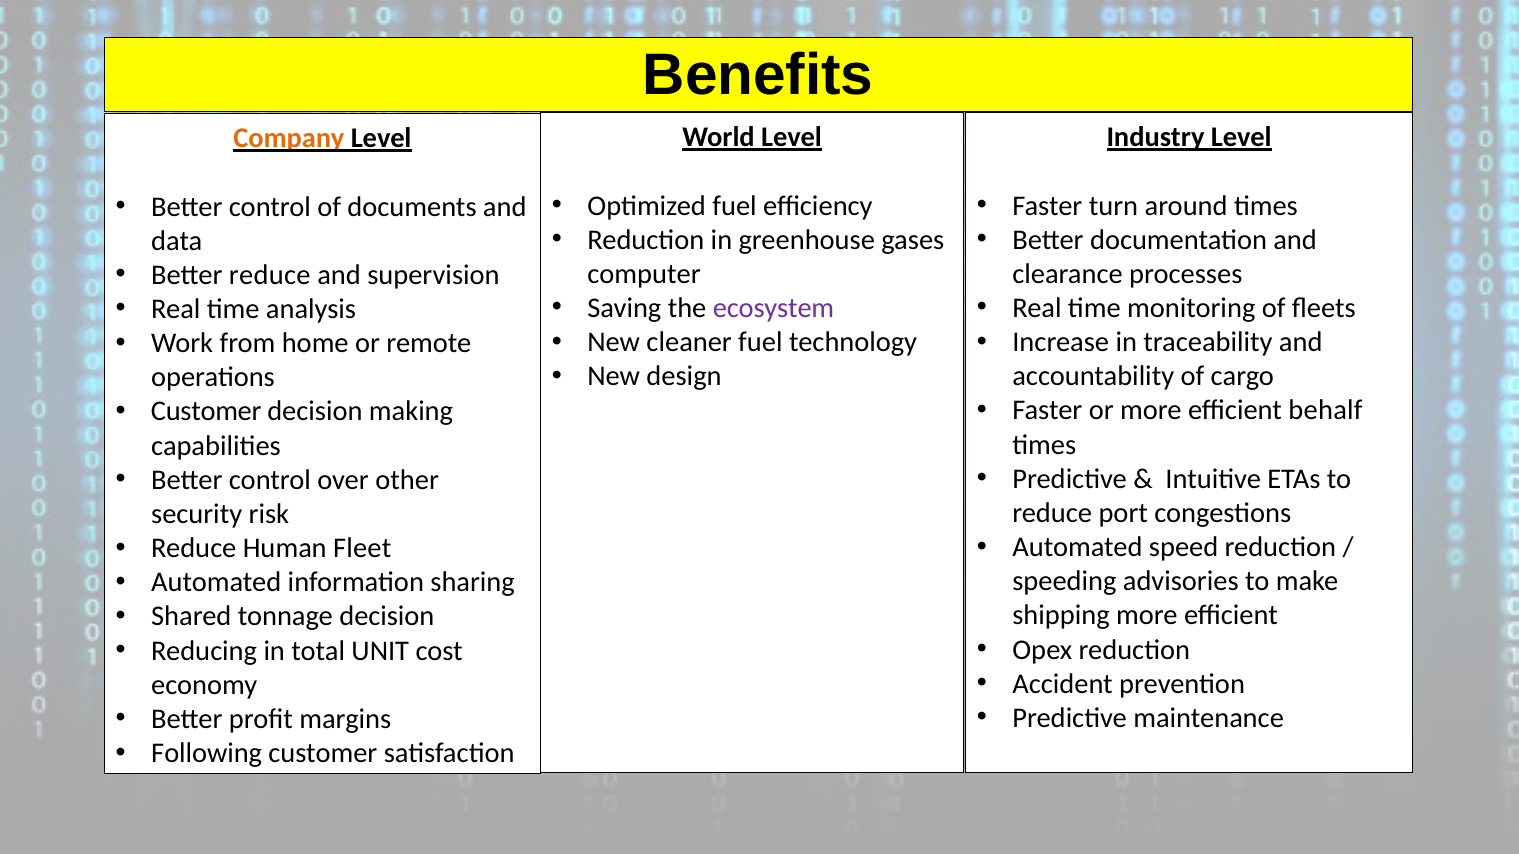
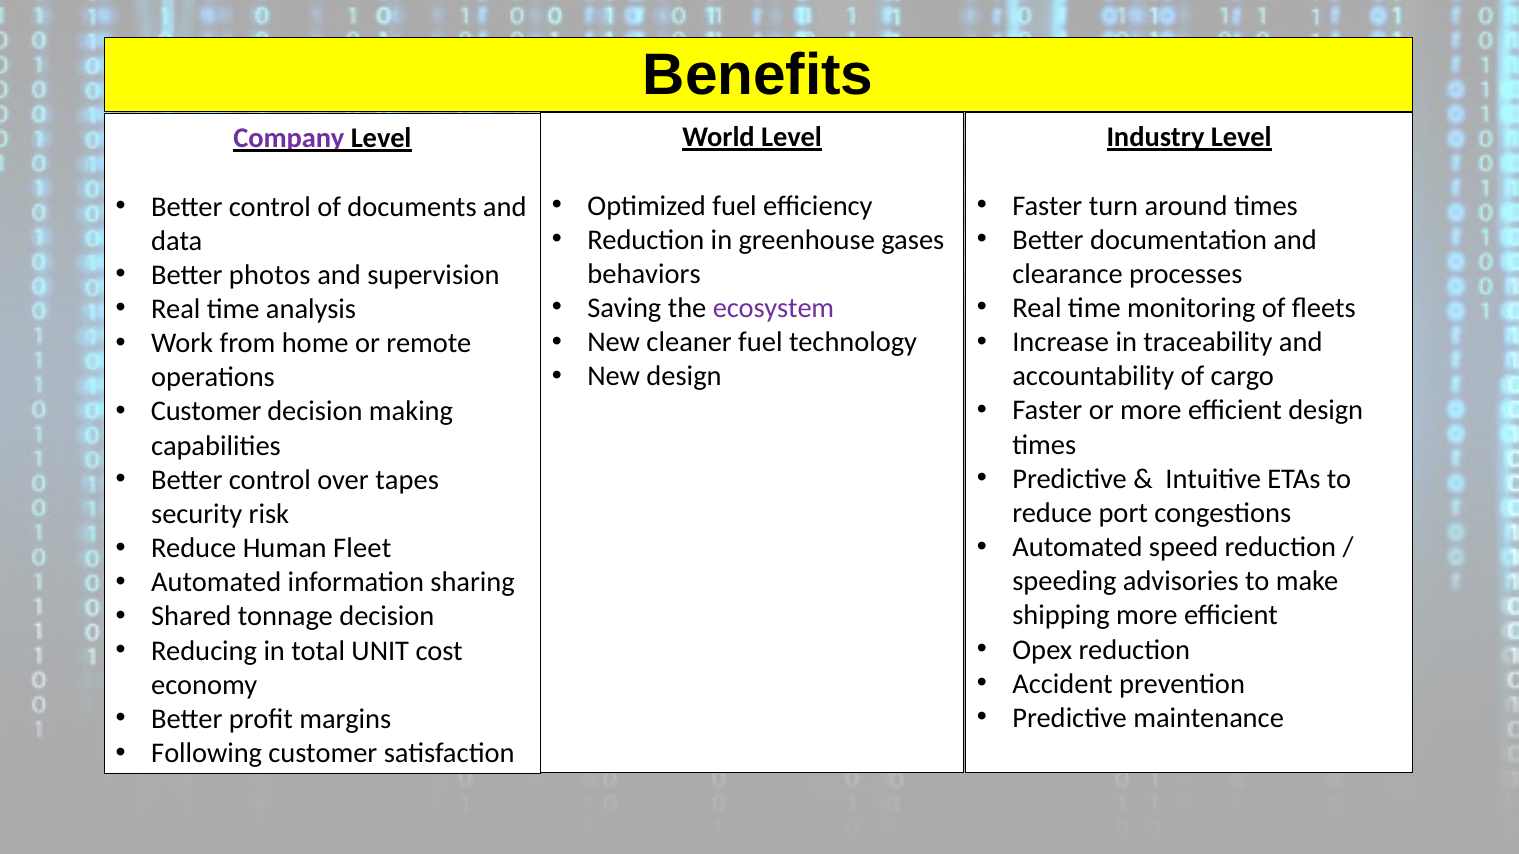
Company colour: orange -> purple (289, 138)
Better reduce: reduce -> photos (270, 275)
computer: computer -> behaviors (644, 274)
efficient behalf: behalf -> design (1326, 411)
other: other -> tapes (407, 480)
